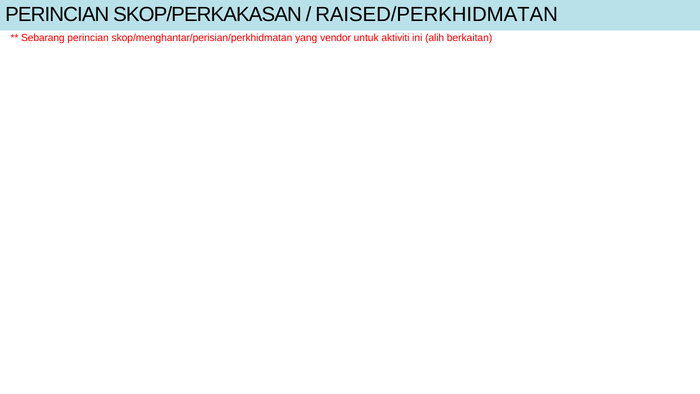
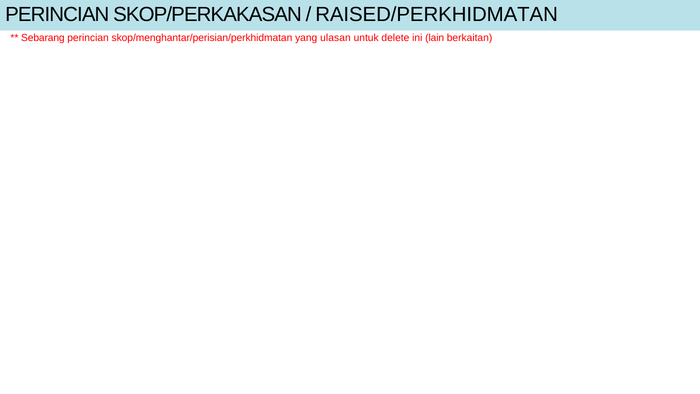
vendor: vendor -> ulasan (335, 38)
aktiviti: aktiviti -> delete (395, 38)
alih: alih -> lain (435, 38)
